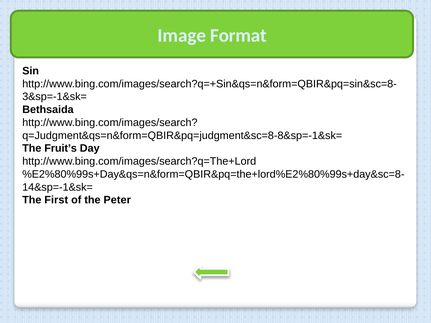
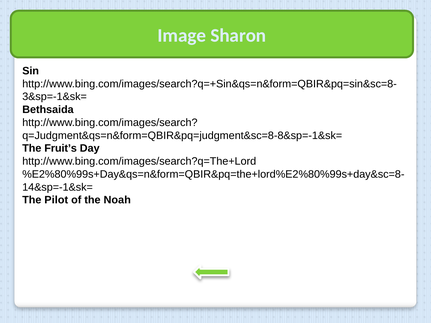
Format: Format -> Sharon (238, 35)
First: First -> Pilot (56, 200)
Peter: Peter -> Noah (117, 200)
